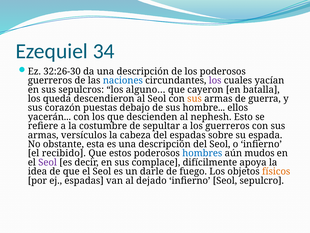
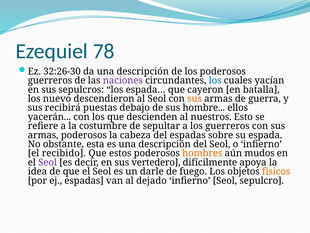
34: 34 -> 78 (104, 51)
naciones colour: blue -> purple (123, 80)
los colour: purple -> blue (215, 80)
alguno…: alguno… -> espada… (146, 89)
queda: queda -> nuevo (57, 99)
corazón: corazón -> recibirá (63, 108)
nephesh: nephesh -> nuestros (211, 117)
armas versículos: versículos -> poderosos (84, 135)
hombres colour: blue -> orange (202, 153)
complace: complace -> vertedero (156, 162)
